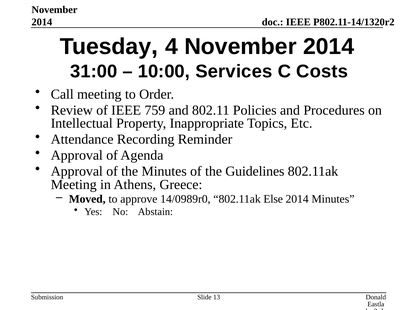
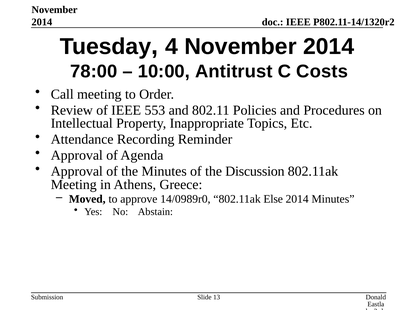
31:00: 31:00 -> 78:00 (94, 72)
Services: Services -> Antitrust (234, 72)
759: 759 -> 553 (155, 110)
Guidelines: Guidelines -> Discussion (255, 172)
